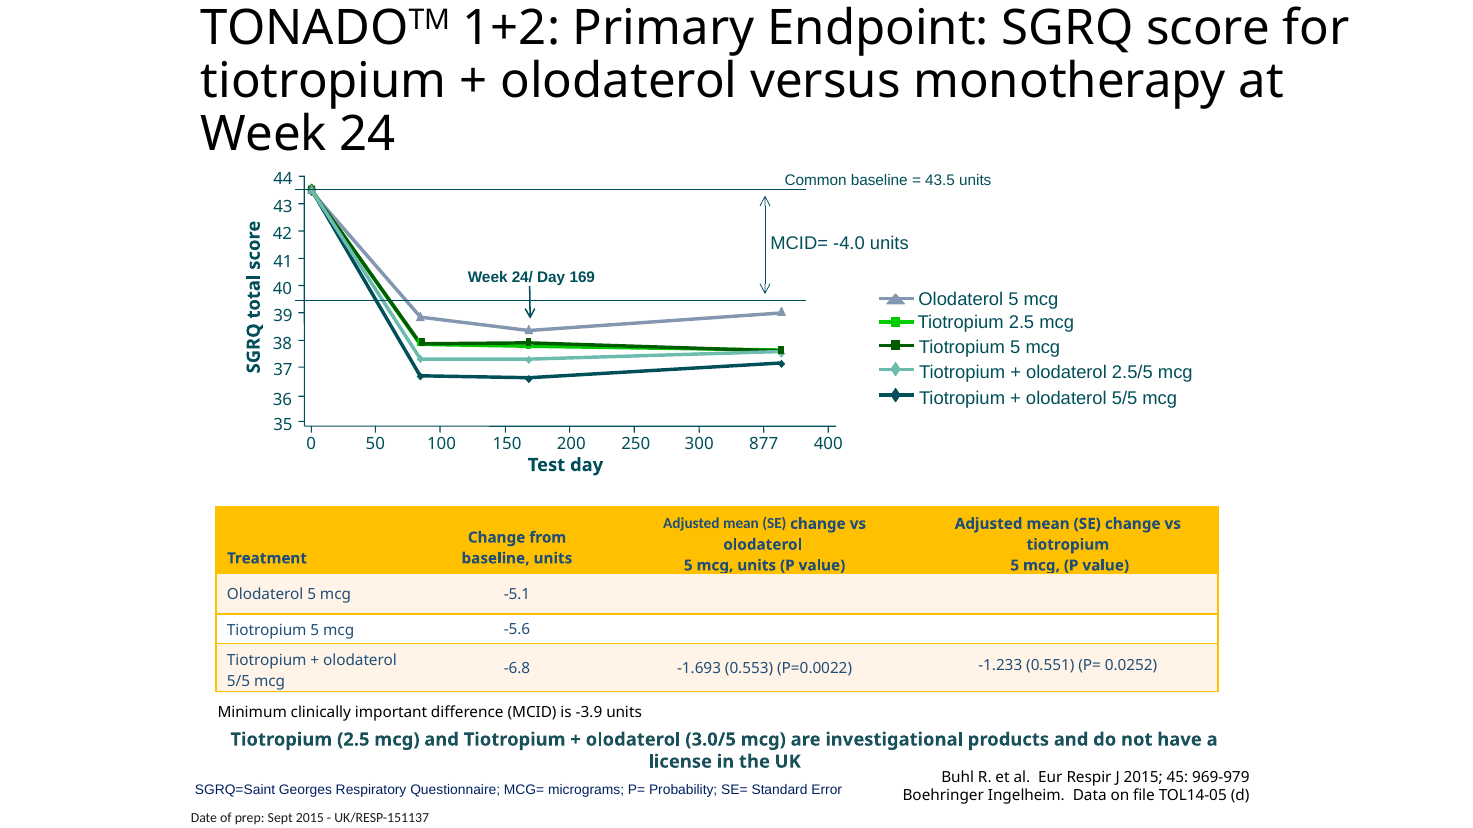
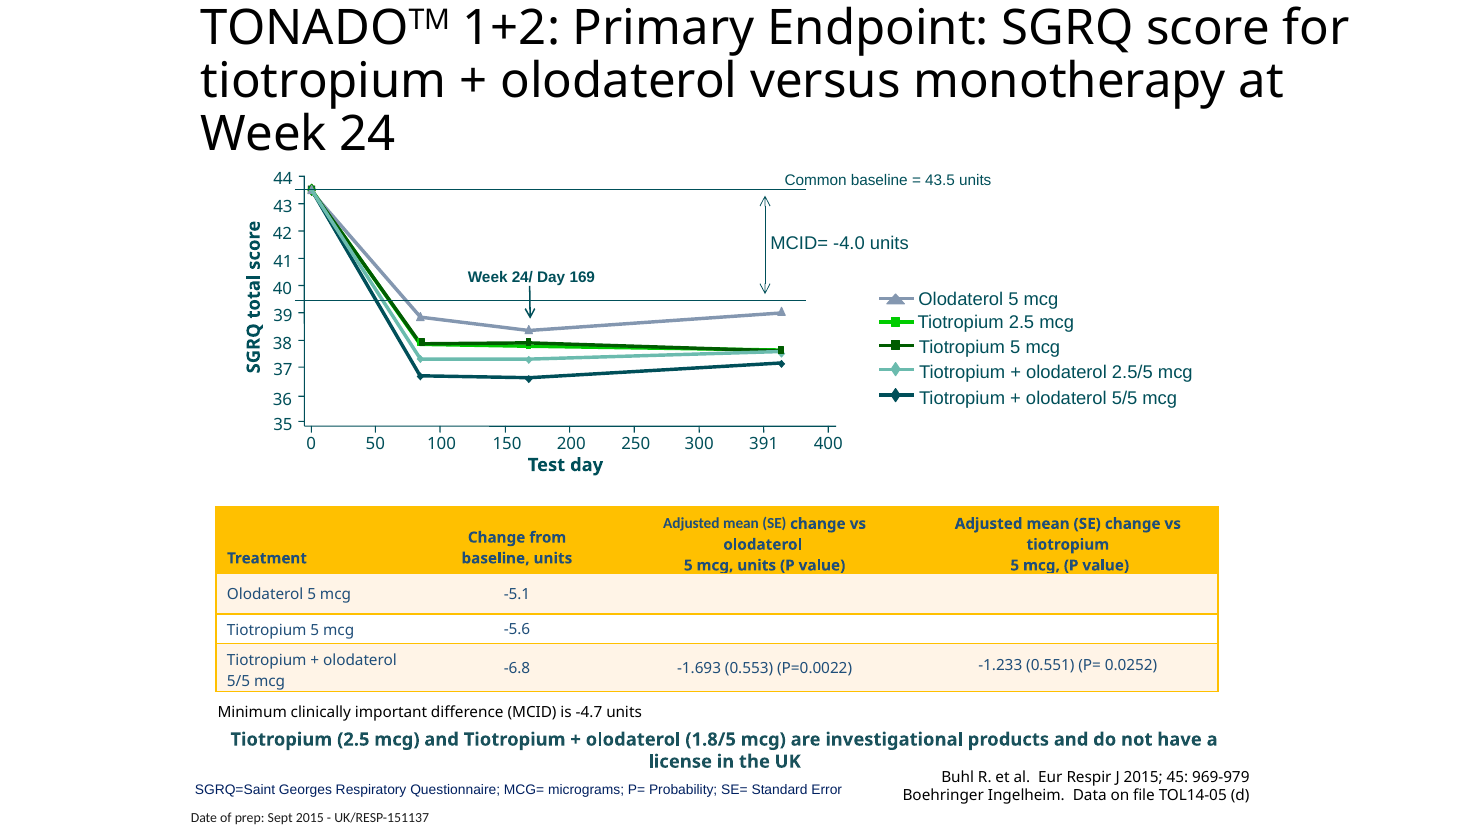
877: 877 -> 391 (764, 444)
-3.9: -3.9 -> -4.7 (589, 713)
3.0/5: 3.0/5 -> 1.8/5 (711, 740)
